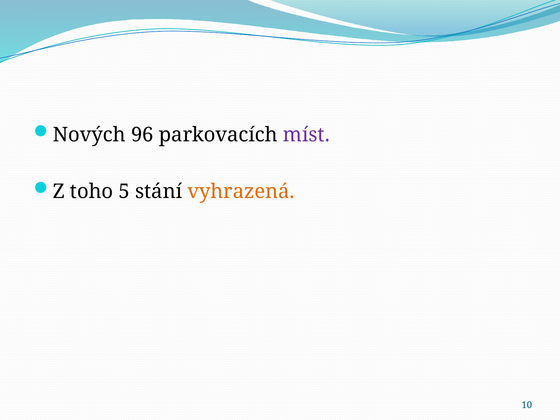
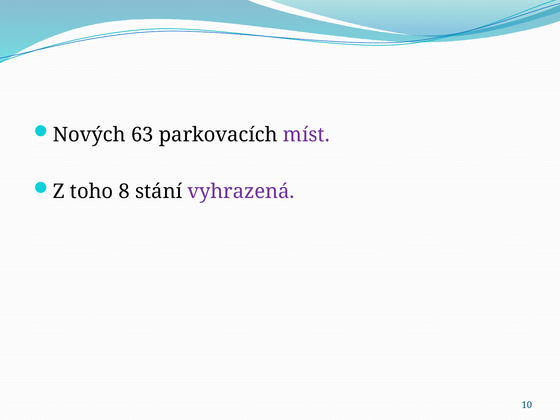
96: 96 -> 63 (142, 135)
5: 5 -> 8 (124, 191)
vyhrazená colour: orange -> purple (241, 191)
